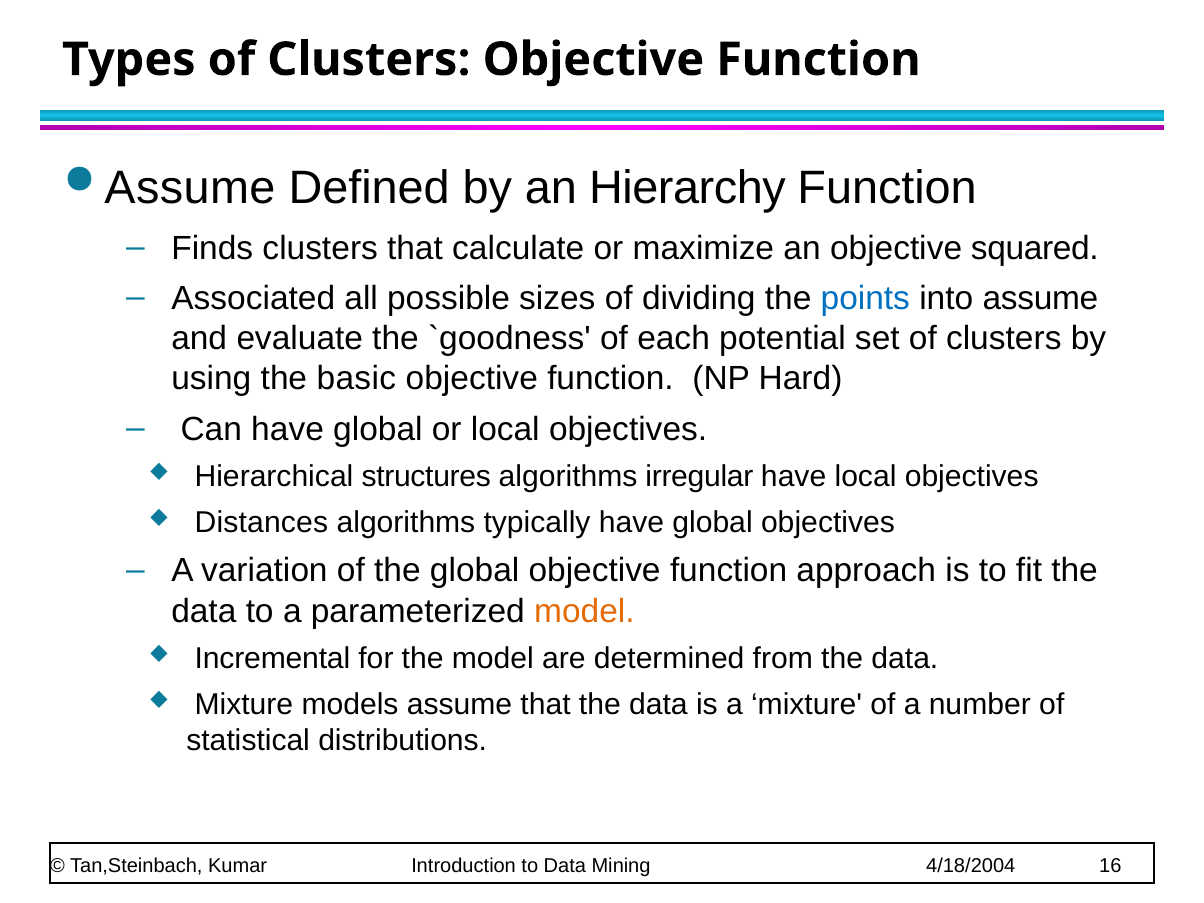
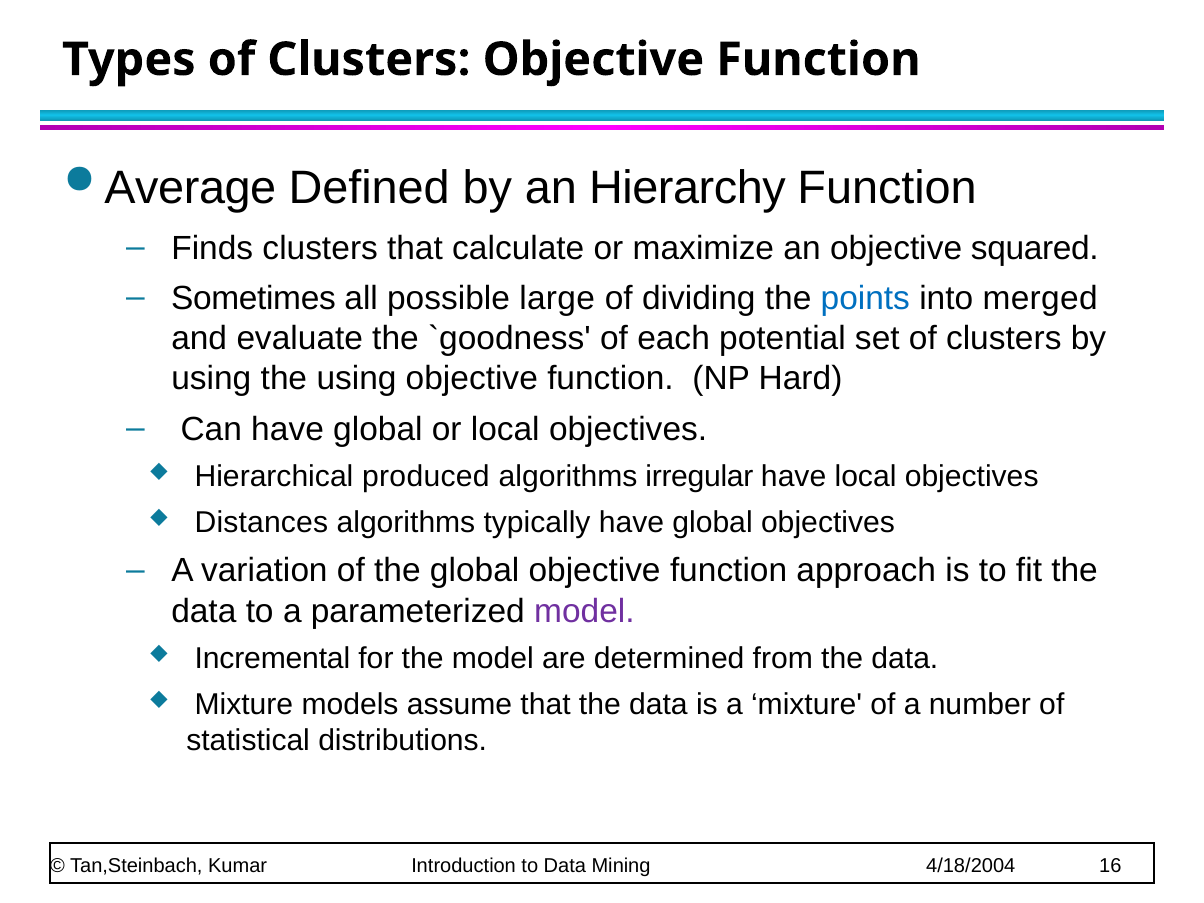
Assume: Assume -> Average (190, 188)
Associated: Associated -> Sometimes (253, 299)
sizes: sizes -> large (557, 299)
into assume: assume -> merged (1040, 299)
the basic: basic -> using (356, 379)
structures: structures -> produced (426, 477)
model colour: orange -> purple (584, 611)
